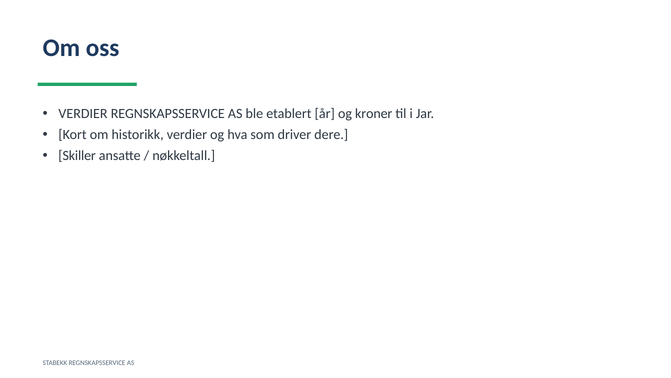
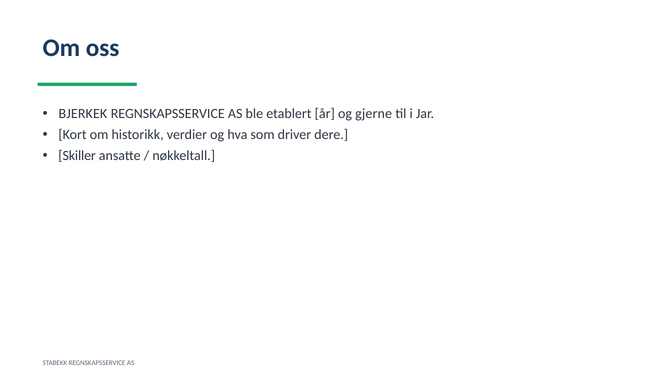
VERDIER: VERDIER -> BJERKEK (83, 114)
kroner: kroner -> gjerne (374, 114)
